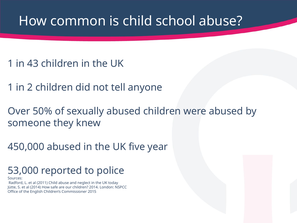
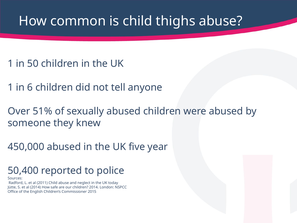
school: school -> thighs (176, 21)
43: 43 -> 50 (33, 63)
2: 2 -> 6 (30, 87)
50%: 50% -> 51% (42, 111)
53,000: 53,000 -> 50,400 (23, 170)
